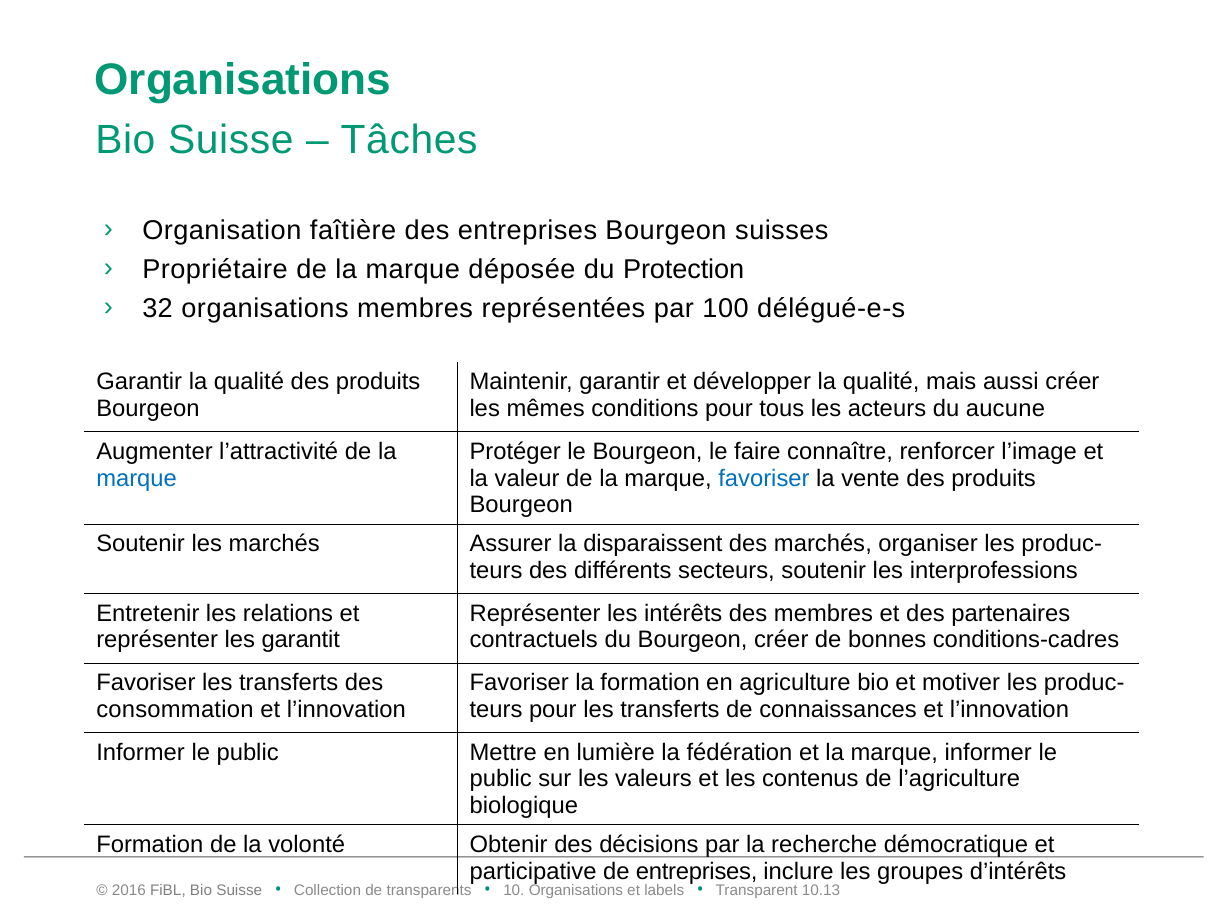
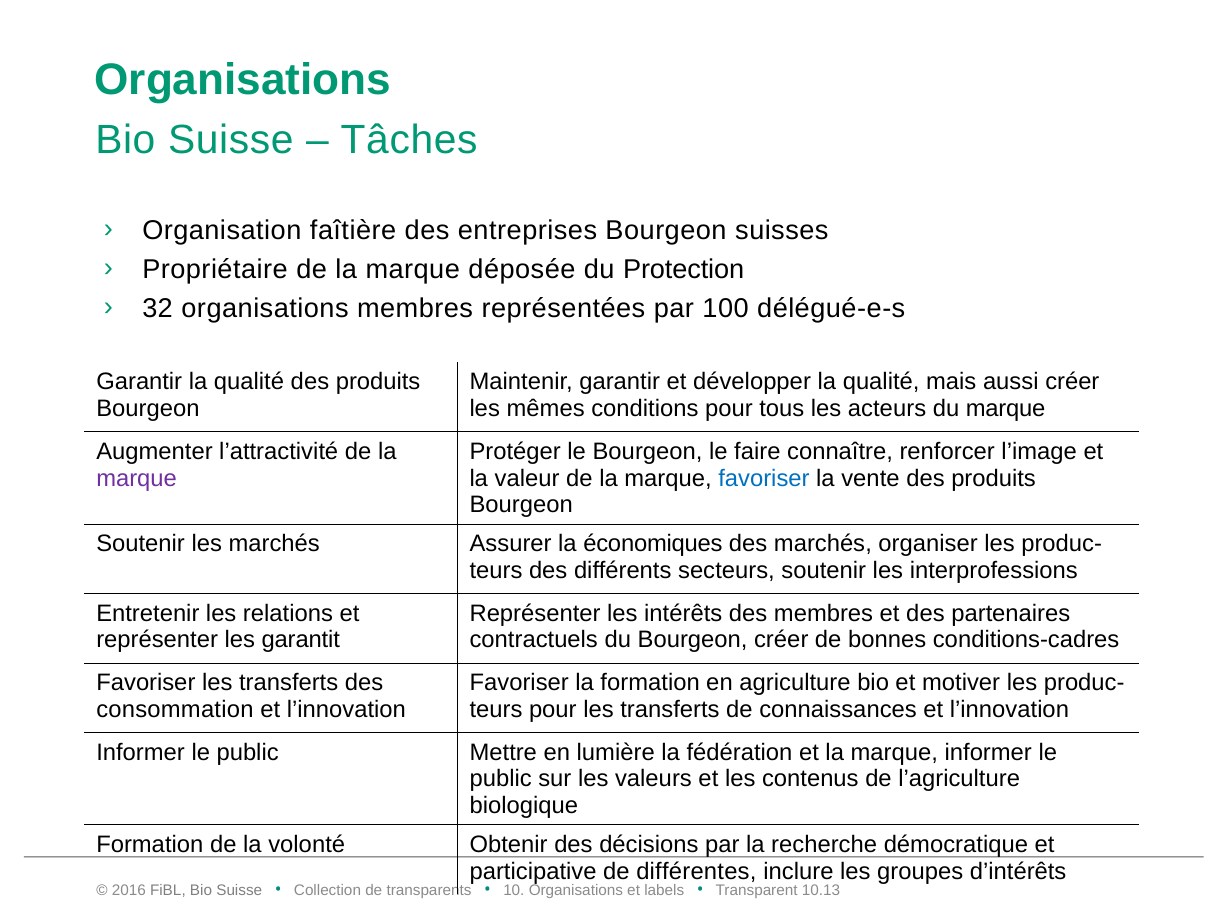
du aucune: aucune -> marque (1006, 409)
marque colour: blue -> purple (137, 478)
disparaissent: disparaissent -> économiques (653, 544)
de entreprises: entreprises -> différentes (696, 872)
